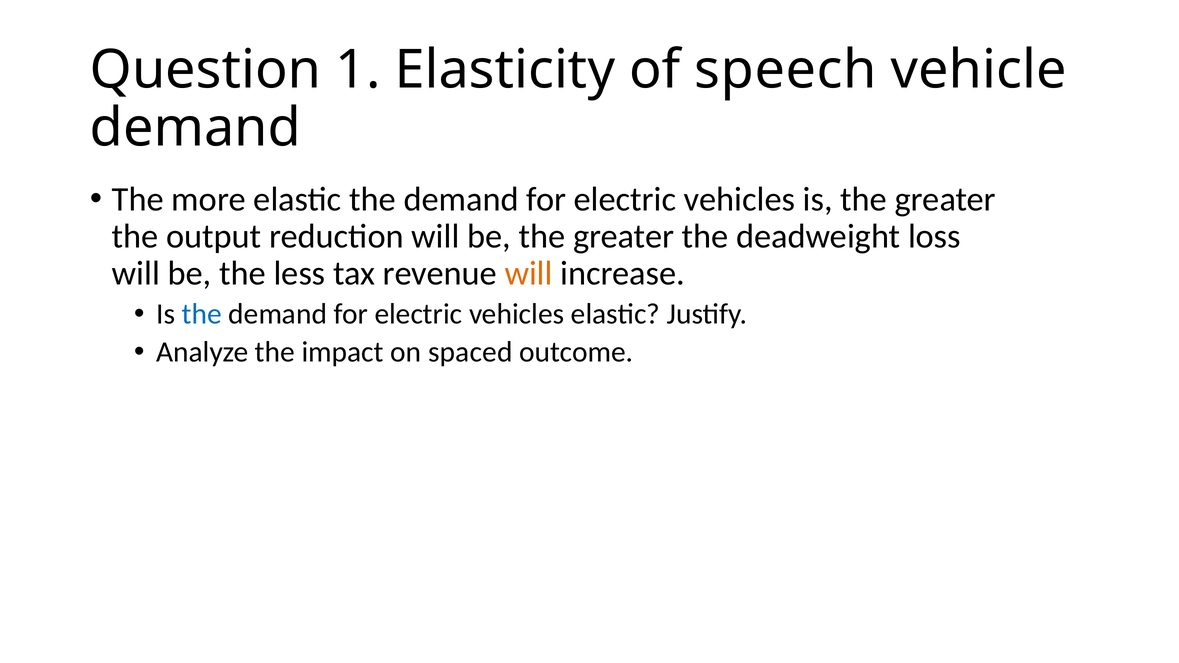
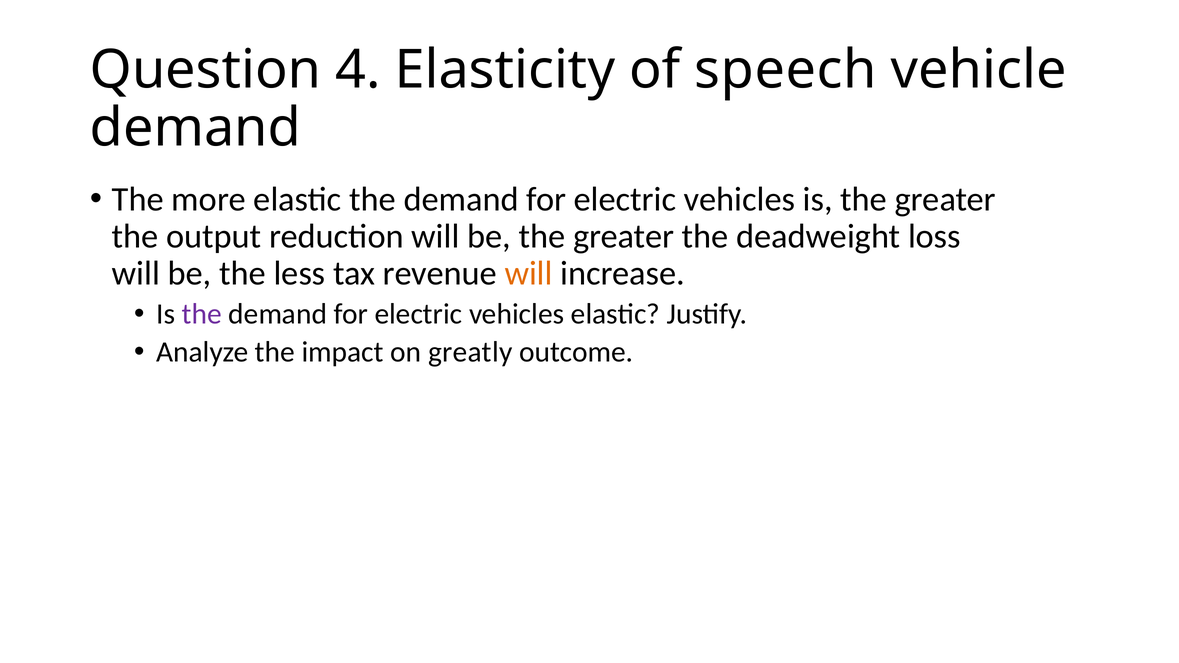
1: 1 -> 4 (358, 70)
the colour: blue -> purple (202, 314)
spaced: spaced -> greatly (470, 352)
